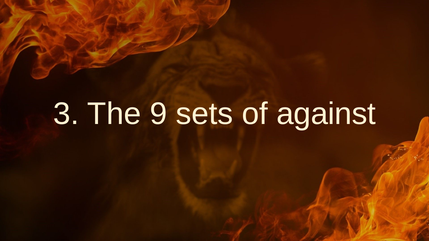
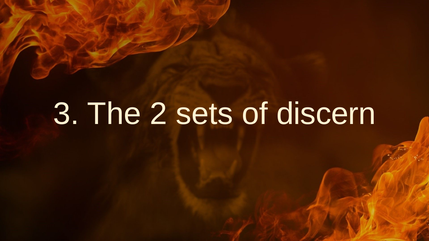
9: 9 -> 2 (158, 114)
against: against -> discern (326, 114)
